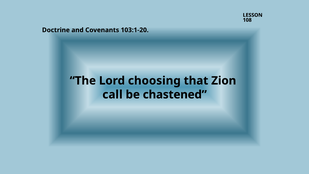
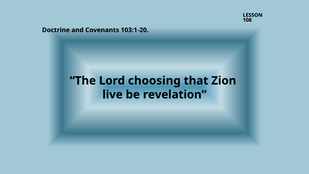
call: call -> live (113, 94)
chastened: chastened -> revelation (175, 94)
